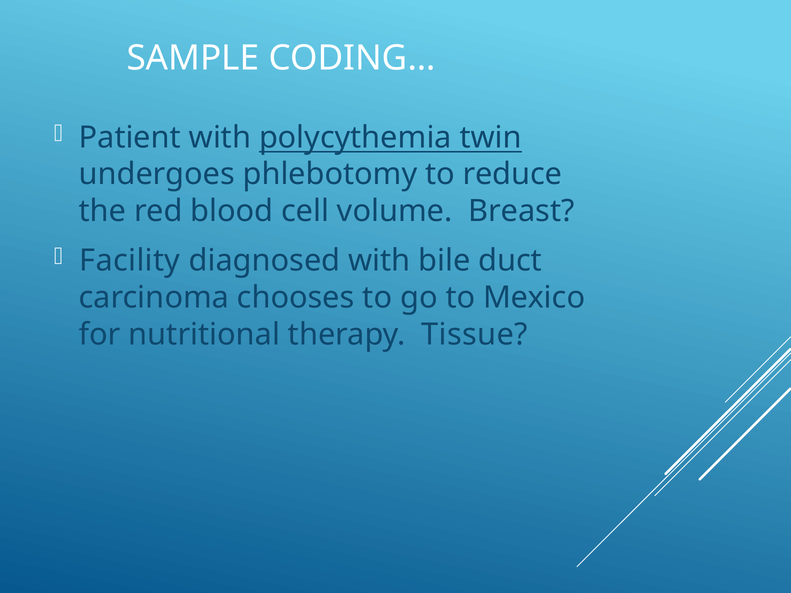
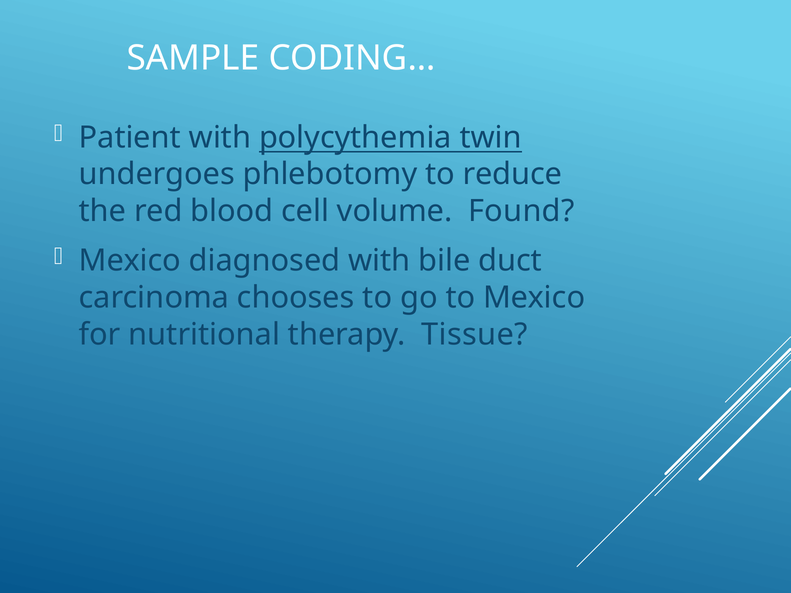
Breast: Breast -> Found (521, 211)
Facility: Facility -> Mexico (130, 261)
